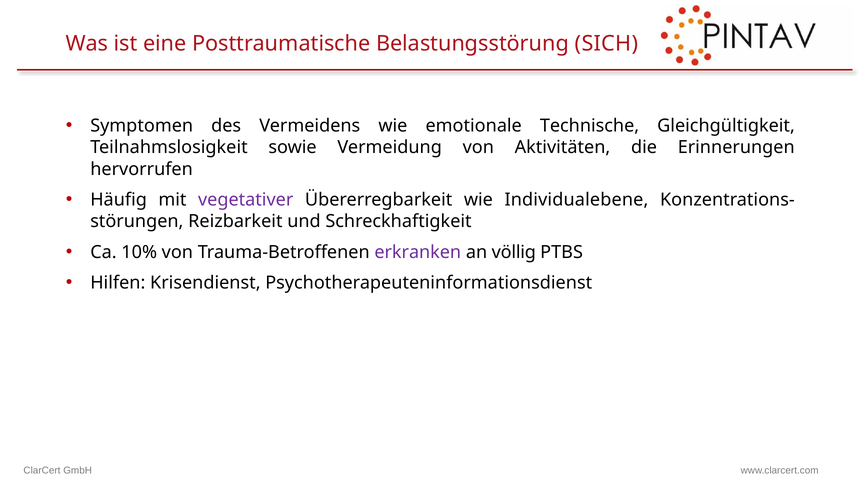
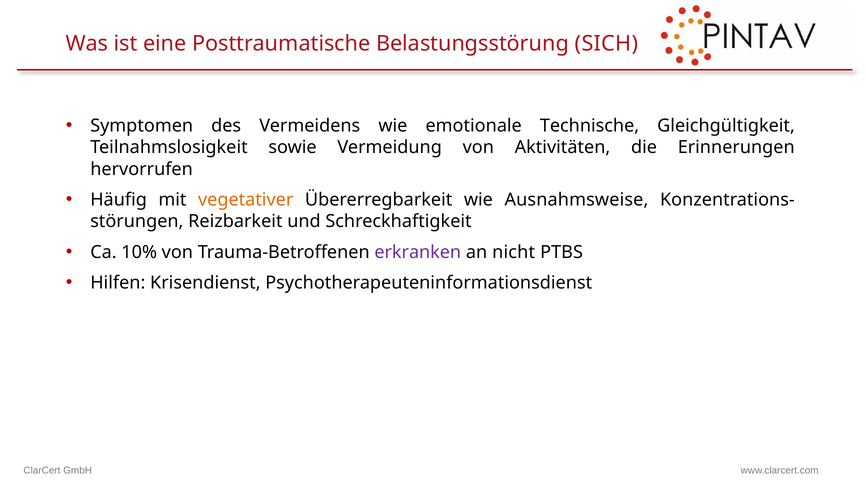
vegetativer colour: purple -> orange (246, 200)
Individualebene: Individualebene -> Ausnahmsweise (576, 200)
völlig: völlig -> nicht (514, 252)
